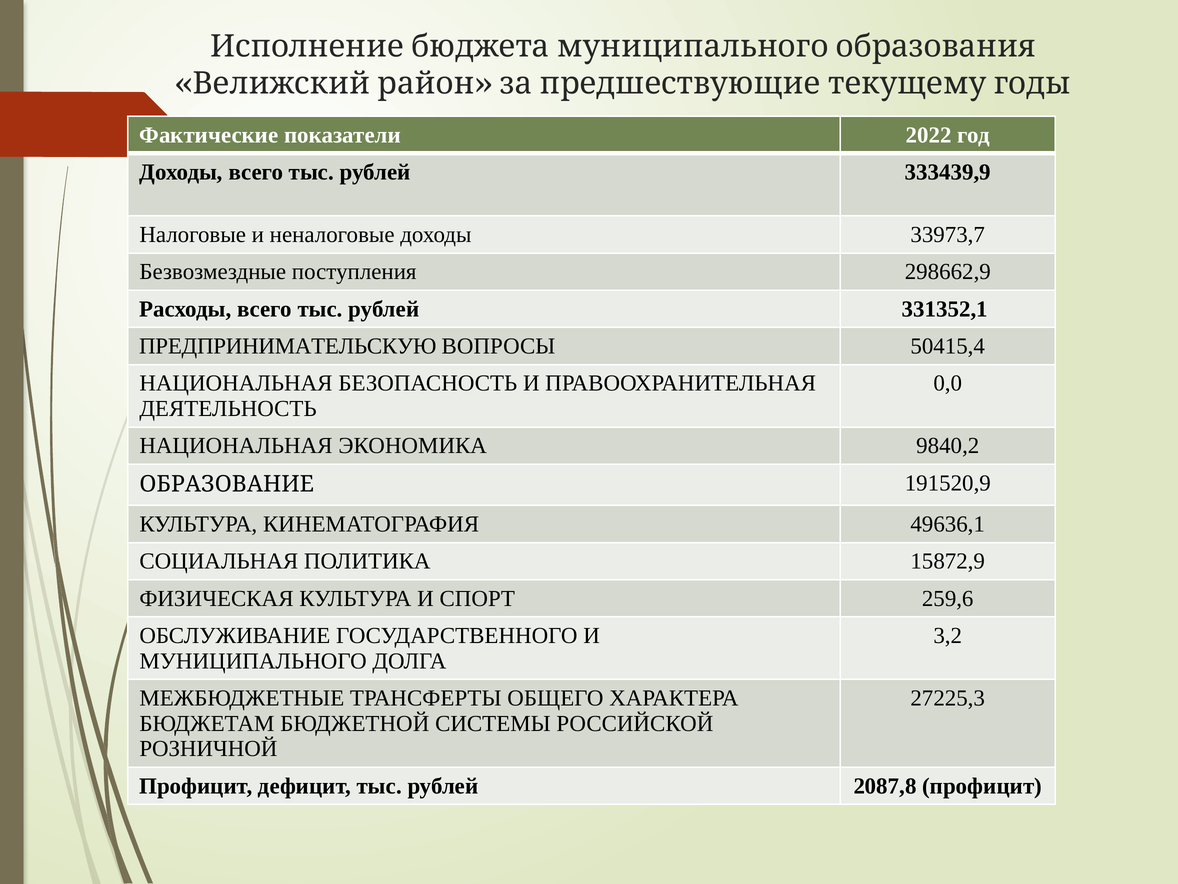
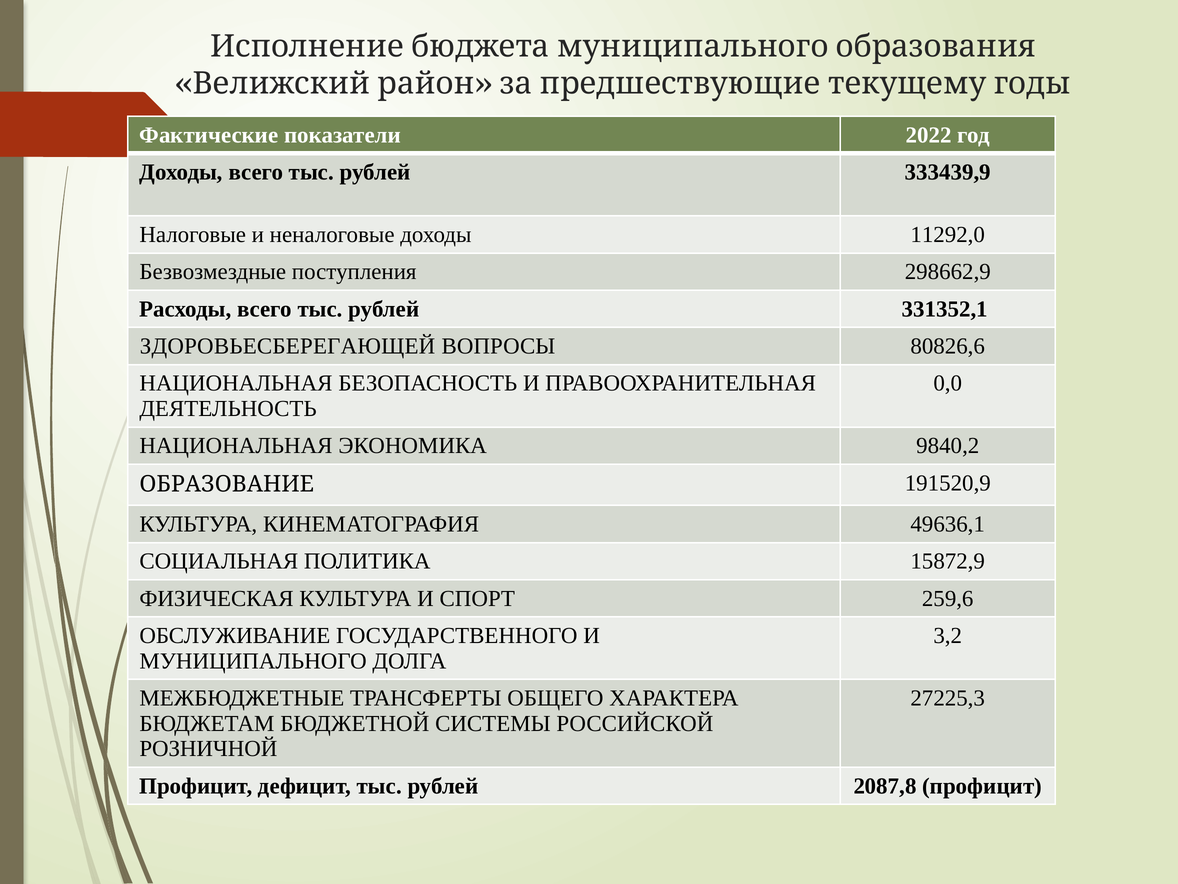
33973,7: 33973,7 -> 11292,0 (948, 235)
ПРЕДПРИНИМАТЕЛЬСКУЮ: ПРЕДПРИНИМАТЕЛЬСКУЮ -> ЗДОРОВЬЕСБЕРЕГАЮЩЕЙ (288, 346)
50415,4: 50415,4 -> 80826,6 (948, 346)
